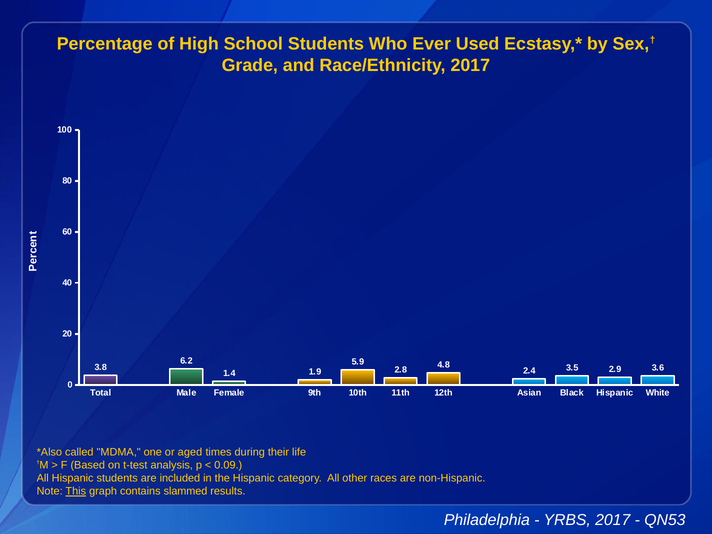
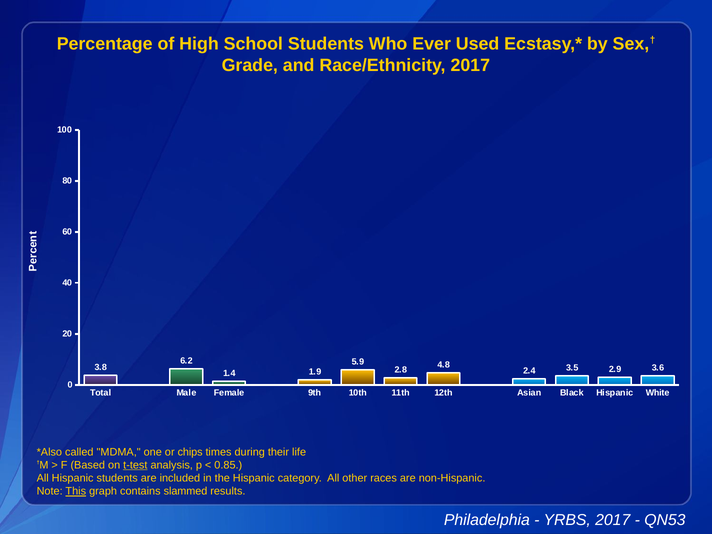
aged: aged -> chips (190, 452)
t-test underline: none -> present (135, 465)
0.09: 0.09 -> 0.85 (228, 465)
